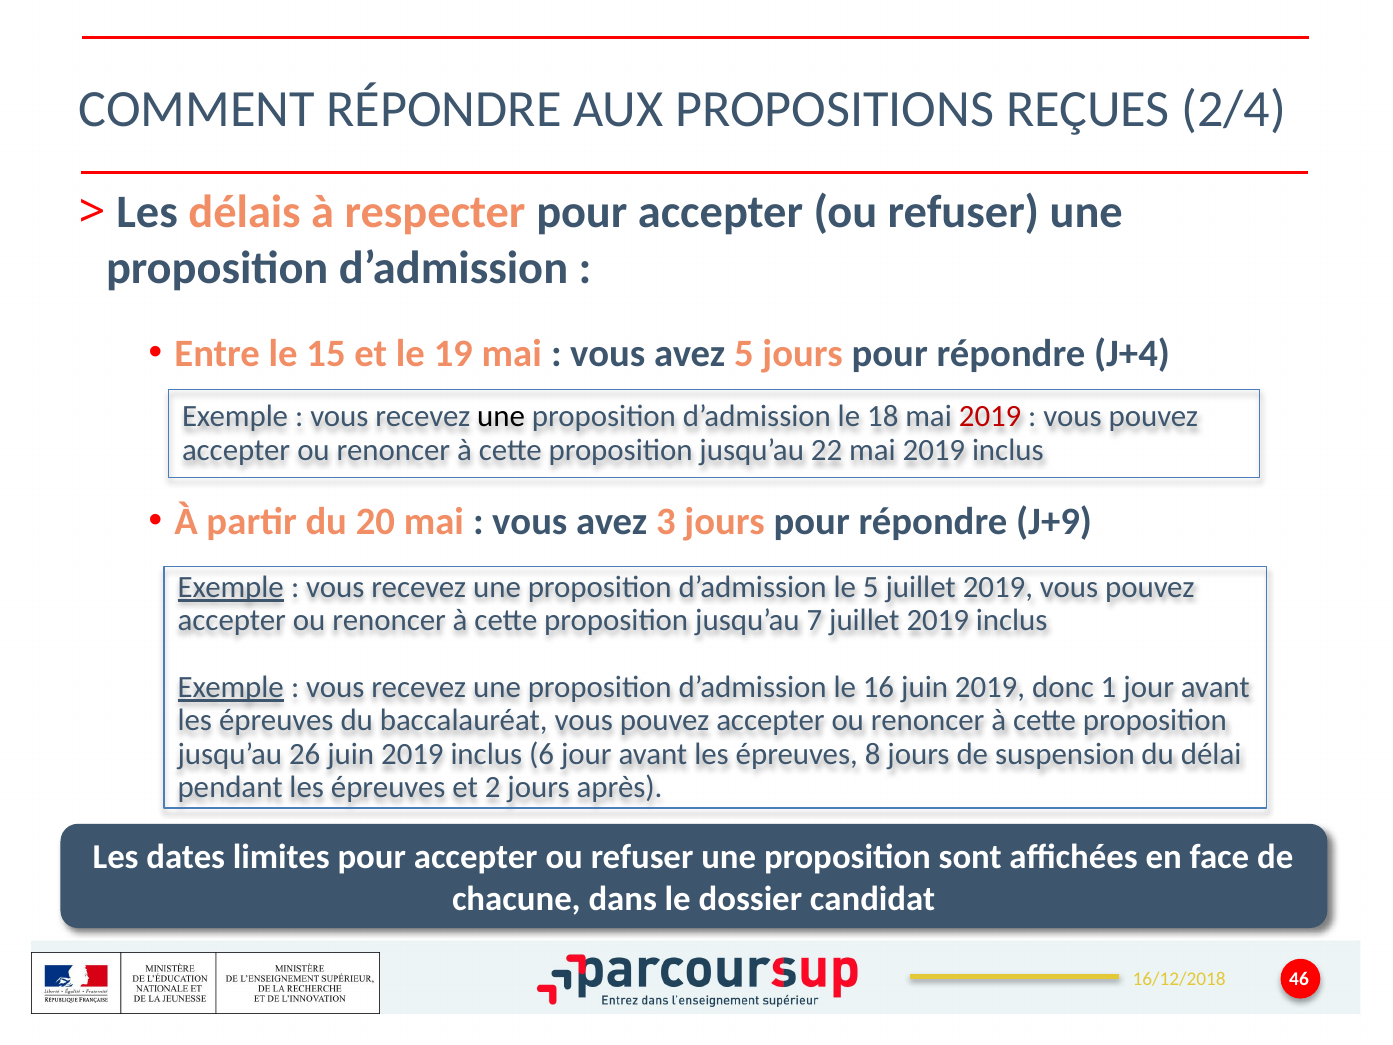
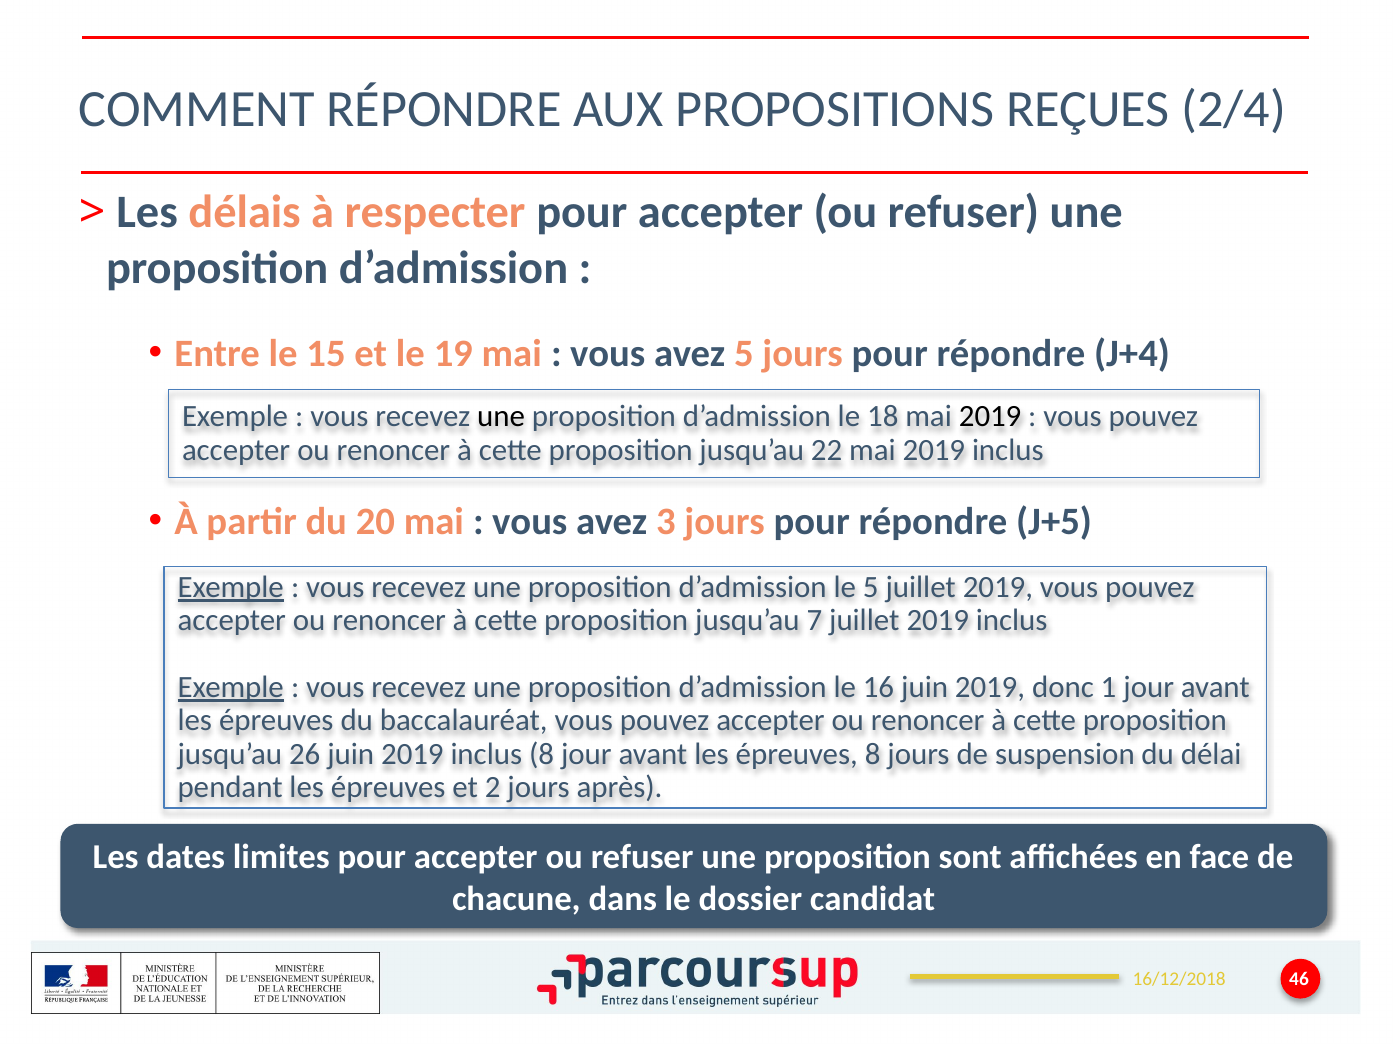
2019 colour: red -> black (990, 416)
J+9: J+9 -> J+5 (1054, 521)
inclus 6: 6 -> 8 (542, 754)
